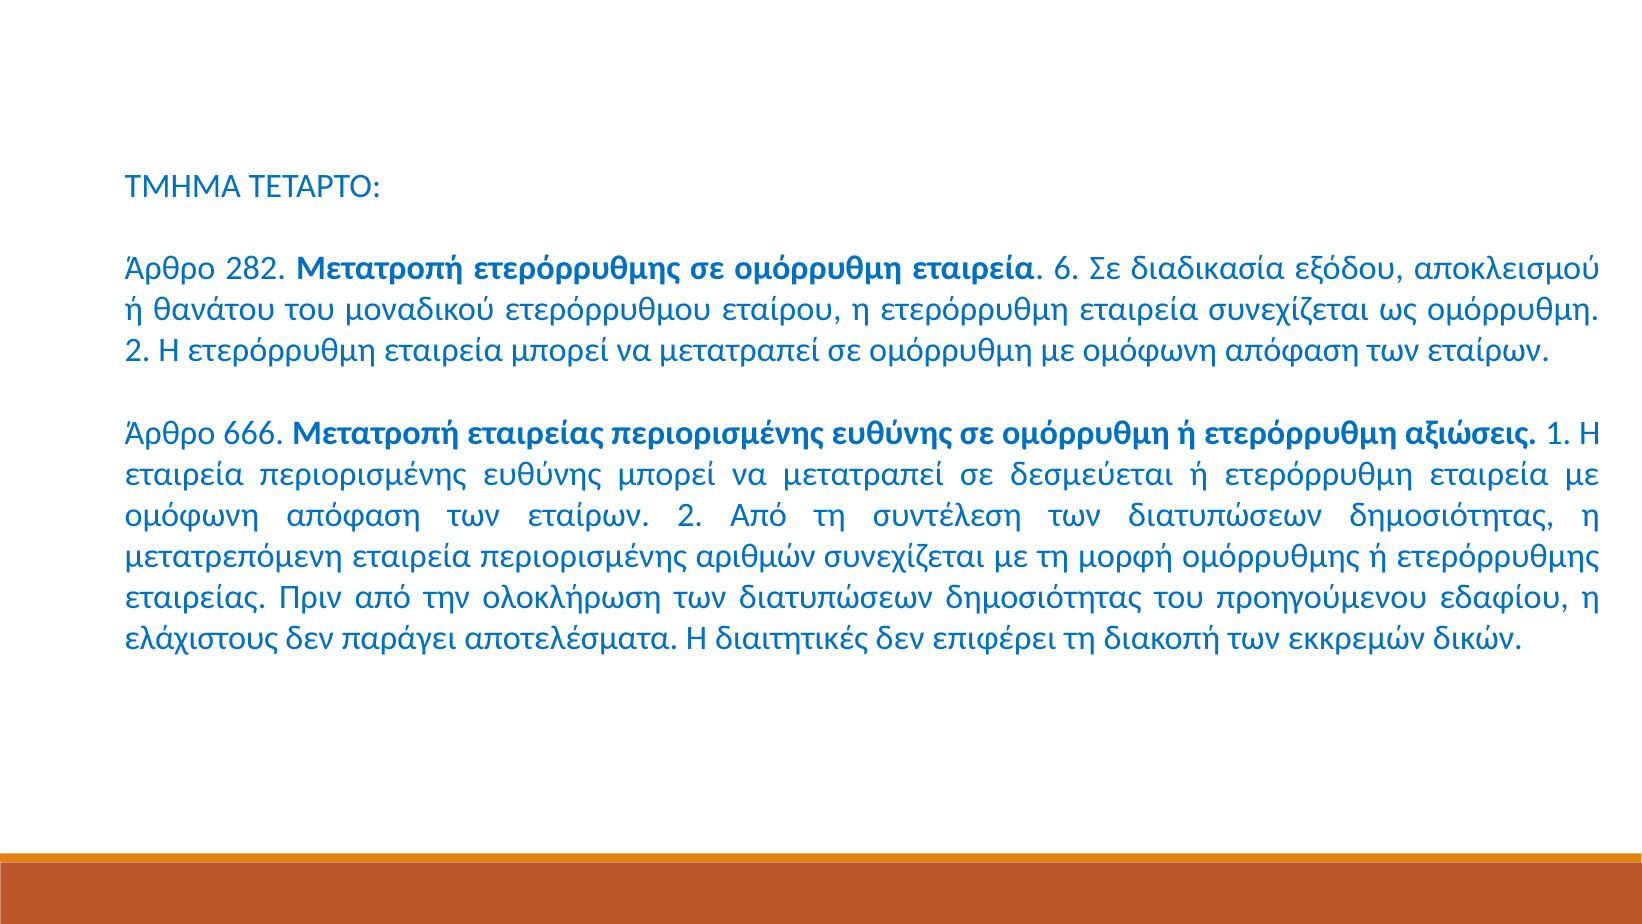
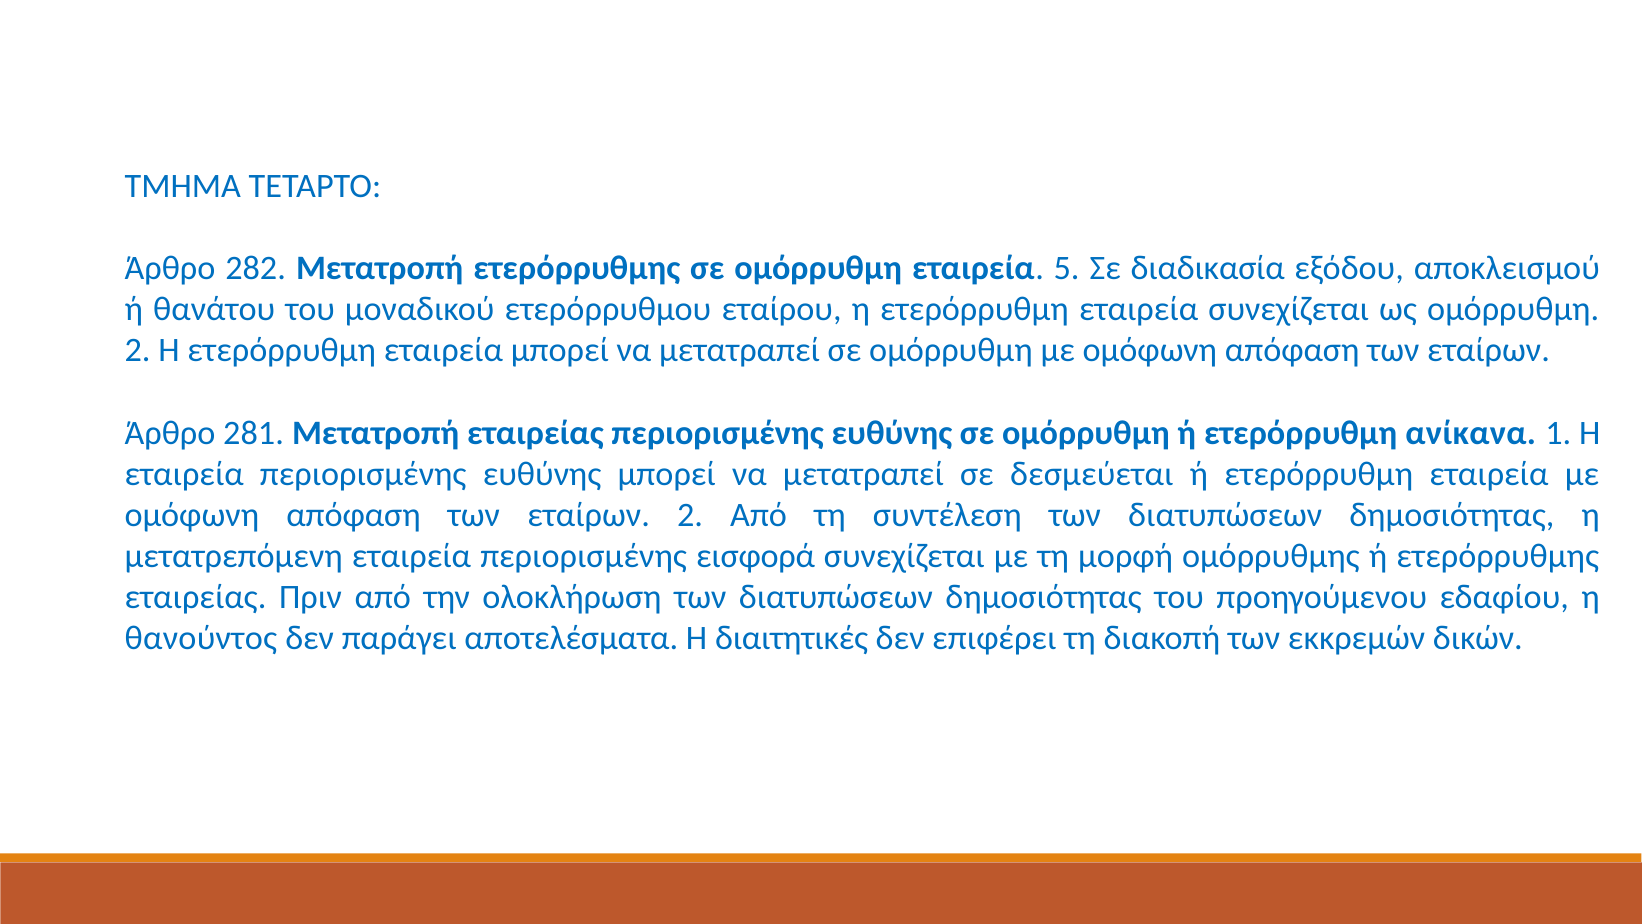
6: 6 -> 5 (1067, 268)
666: 666 -> 281 (254, 433)
αξιώσεις: αξιώσεις -> ανίκανα (1471, 433)
αριθμών: αριθμών -> εισφορά (756, 556)
ελάχιστους: ελάχιστους -> θανούντος (201, 638)
